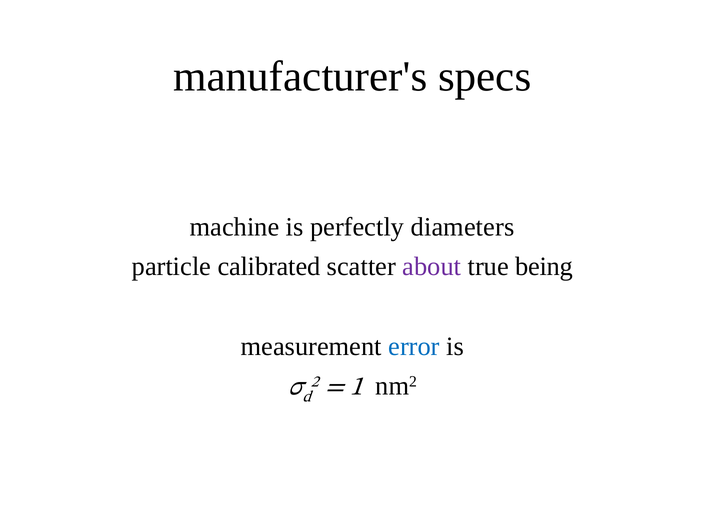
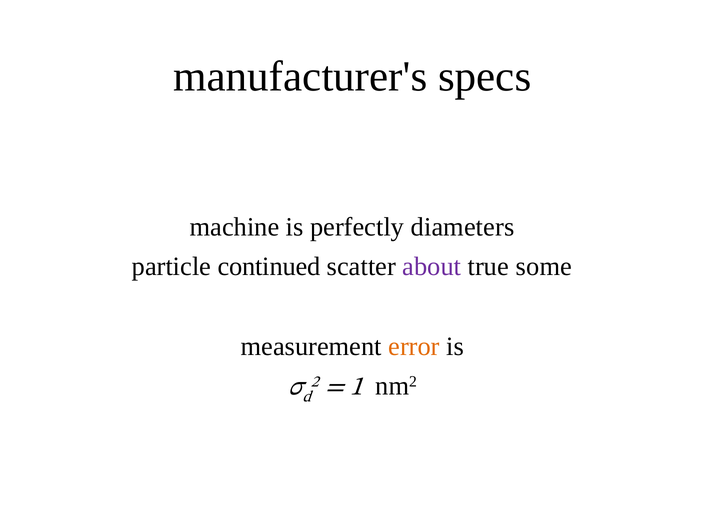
calibrated: calibrated -> continued (269, 267)
being: being -> some (544, 267)
error colour: blue -> orange (414, 346)
